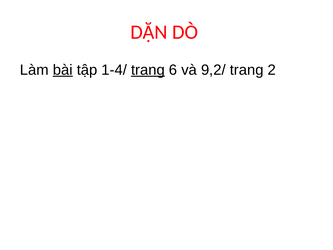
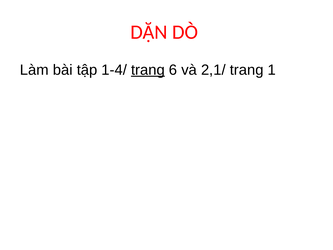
bài underline: present -> none (63, 70)
9,2/: 9,2/ -> 2,1/ (213, 70)
2: 2 -> 1 (272, 70)
